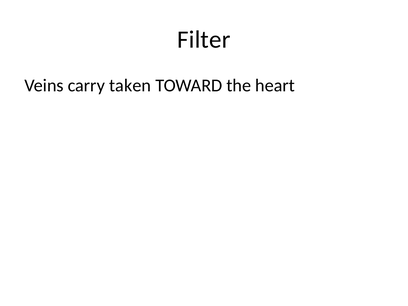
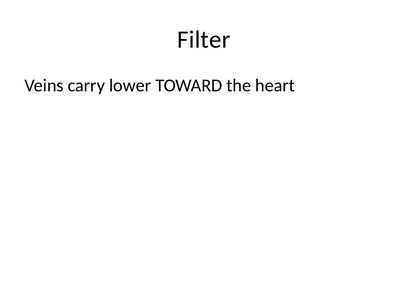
taken: taken -> lower (130, 86)
